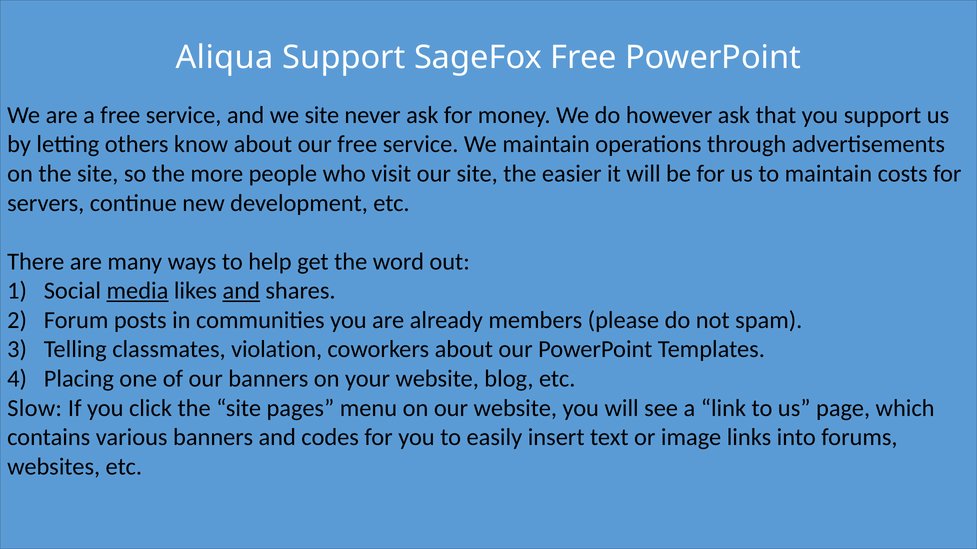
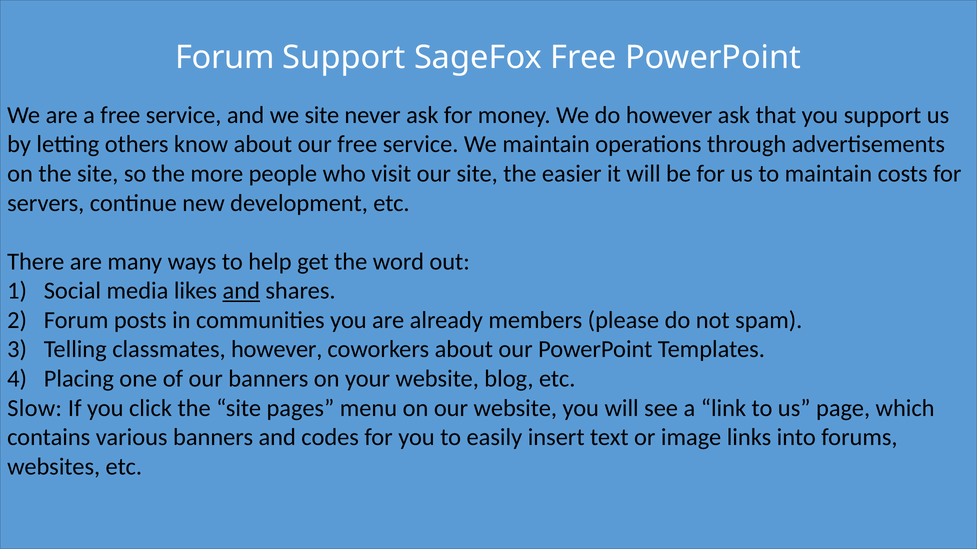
Aliqua: Aliqua -> Forum (225, 58)
media underline: present -> none (138, 291)
classmates violation: violation -> however (277, 350)
